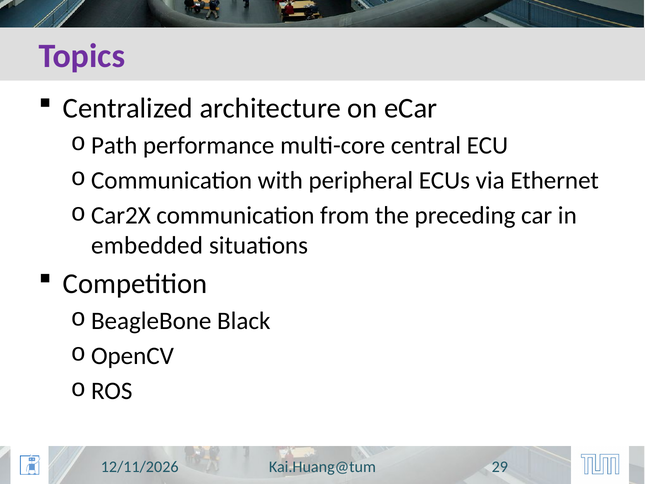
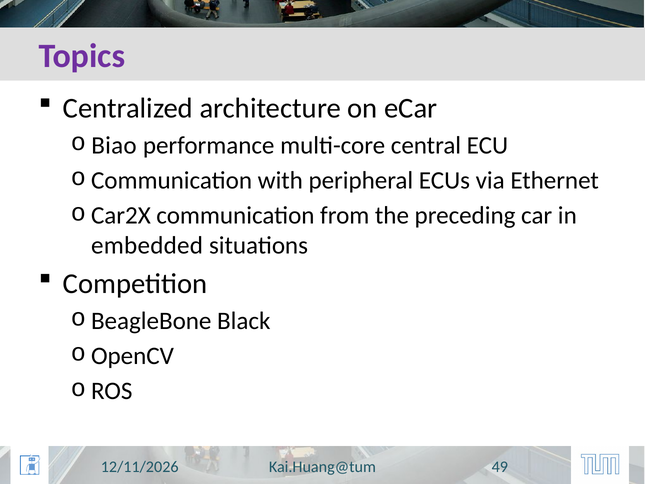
Path: Path -> Biao (114, 145)
29: 29 -> 49 (500, 467)
